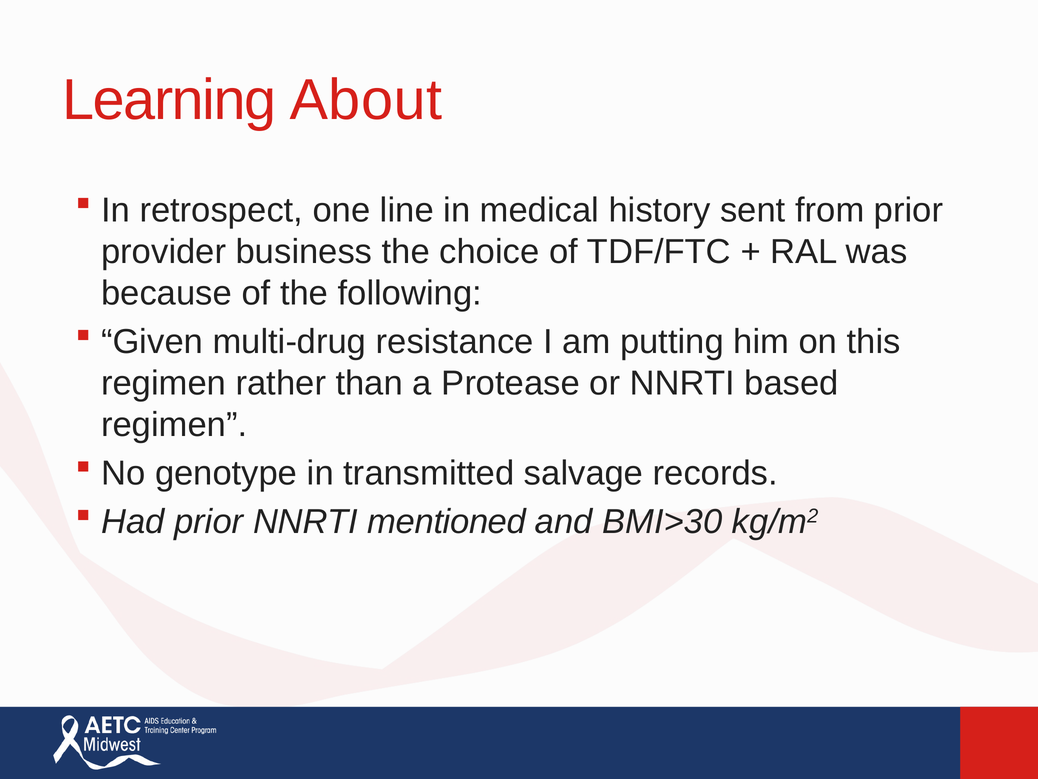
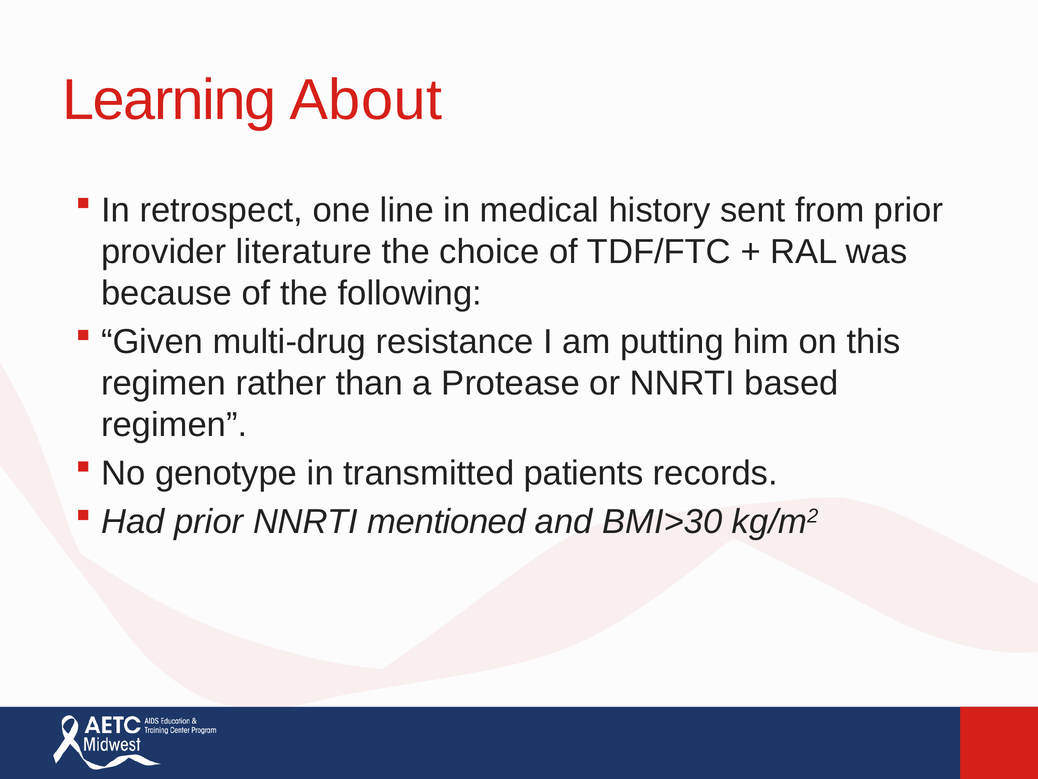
business: business -> literature (304, 252)
salvage: salvage -> patients (584, 473)
